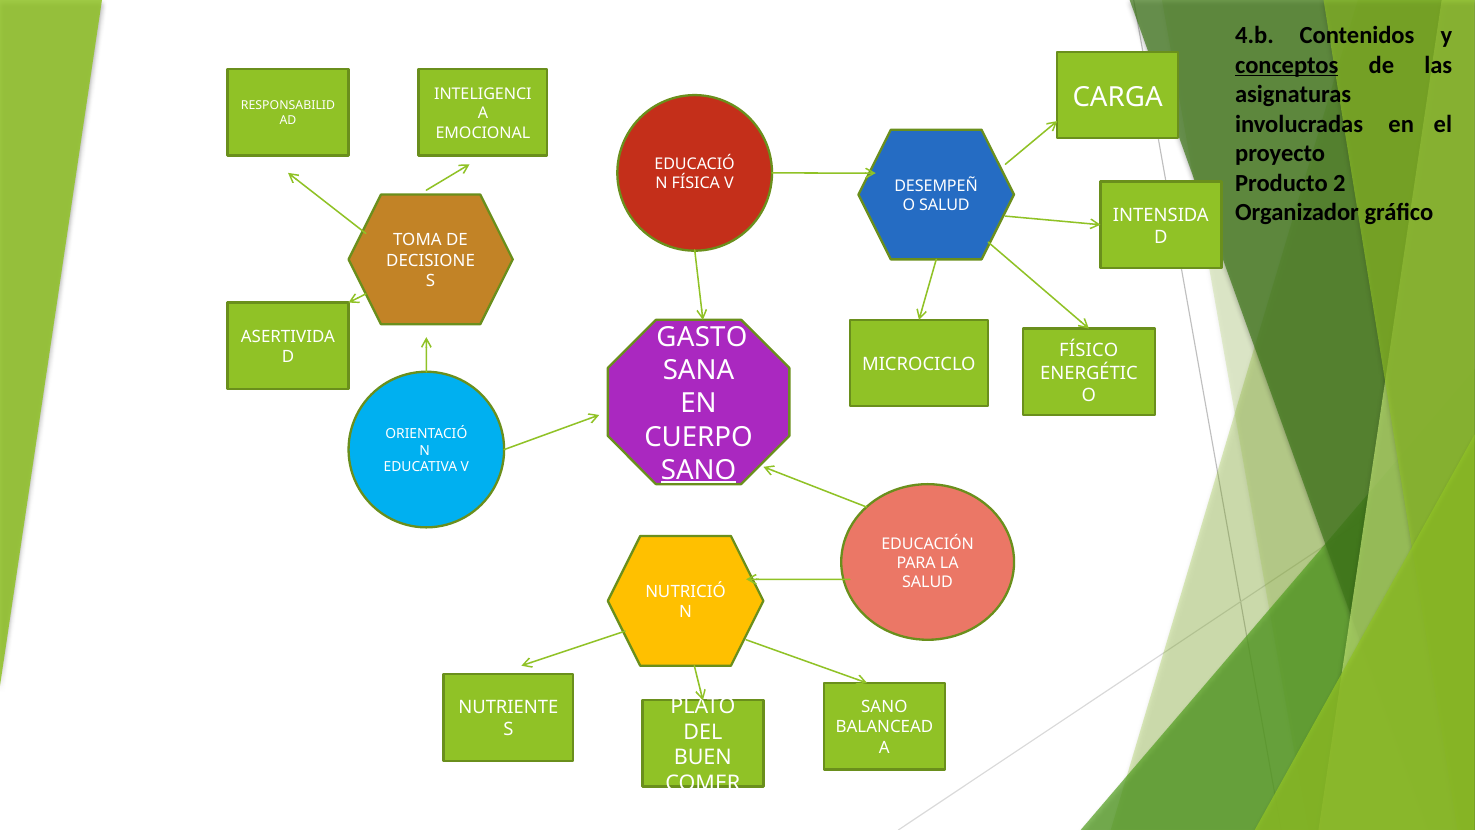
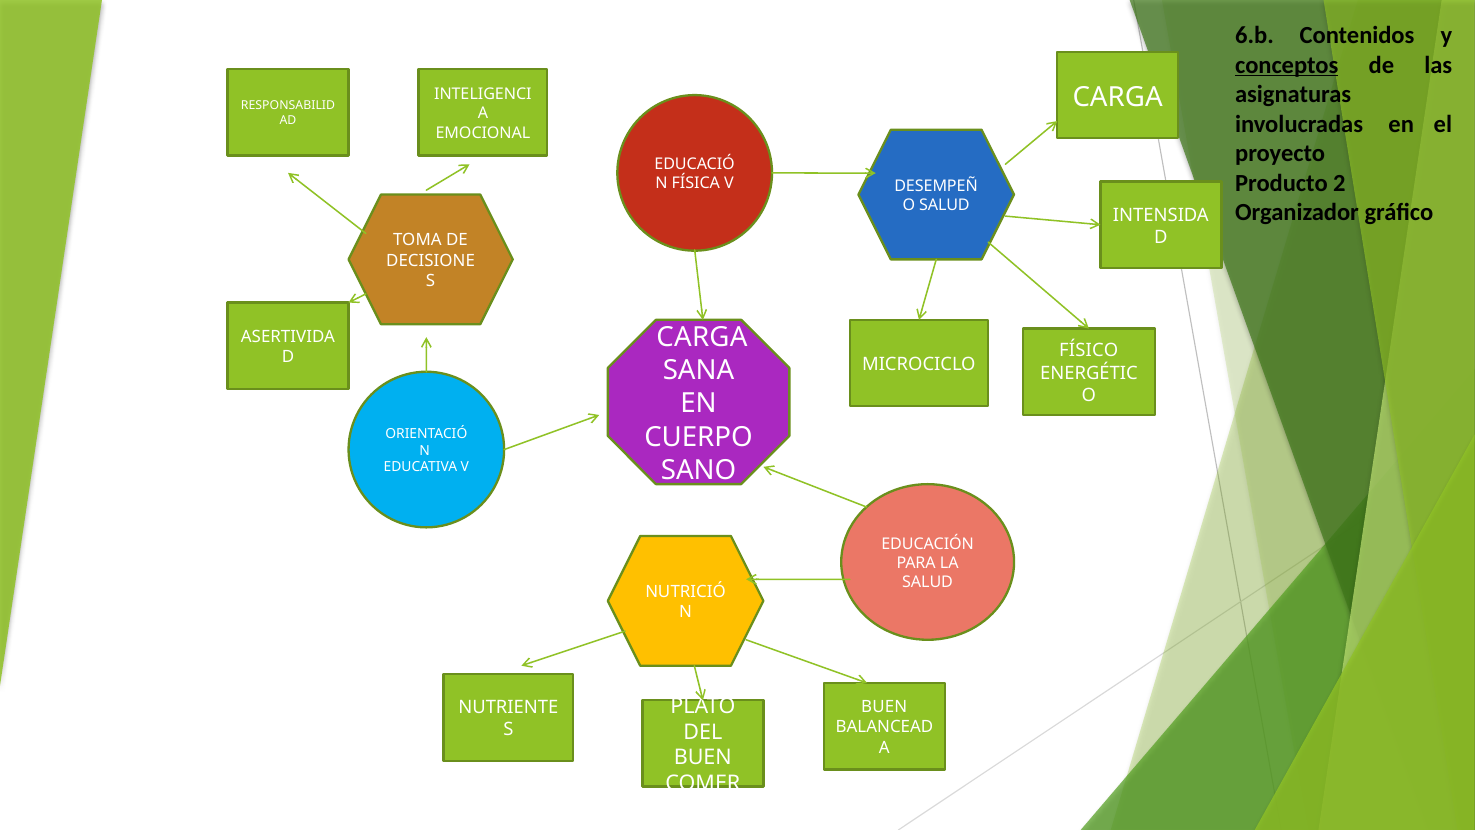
4.b: 4.b -> 6.b (1255, 35)
GASTO: GASTO -> CARGA (702, 337)
SANO underline: present -> none (699, 470)
SANO: SANO -> BUEN (884, 707)
